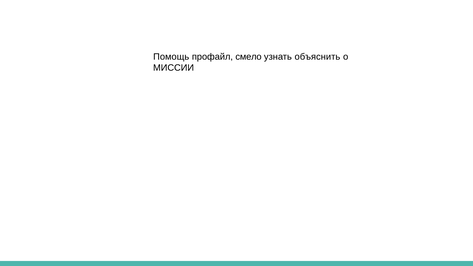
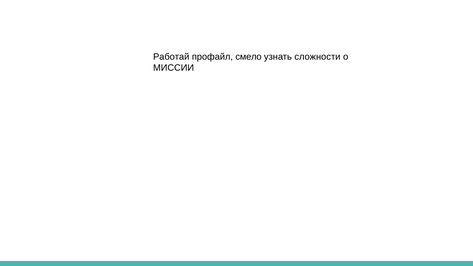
Помощь: Помощь -> Работай (171, 57)
объяснить: объяснить -> сложности (317, 57)
